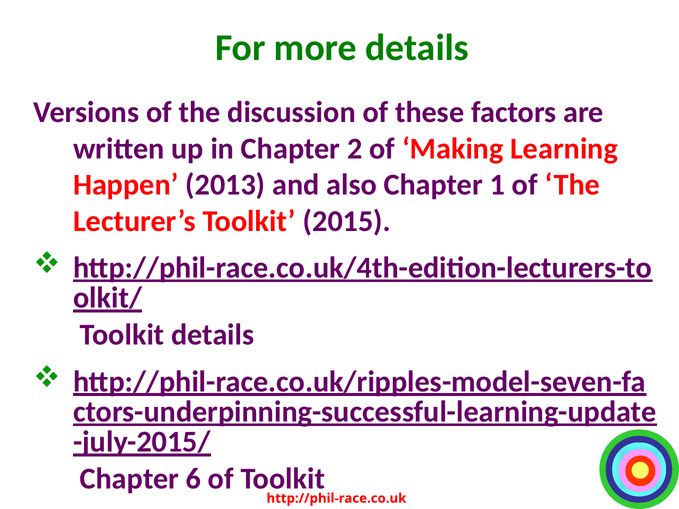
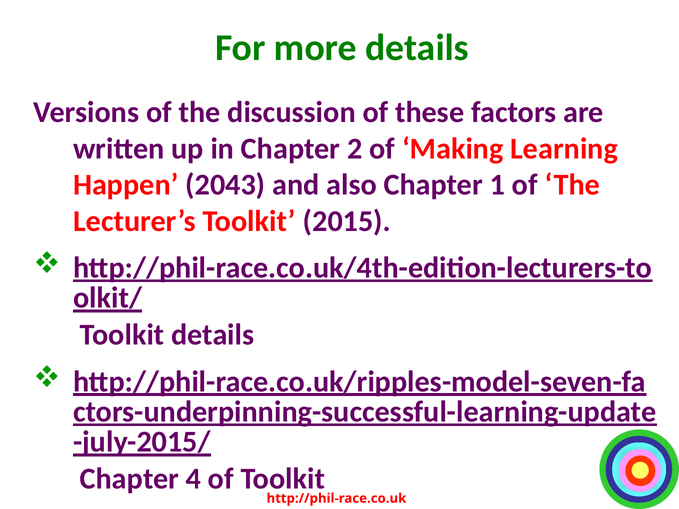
2013: 2013 -> 2043 (225, 185)
6: 6 -> 4 (193, 479)
